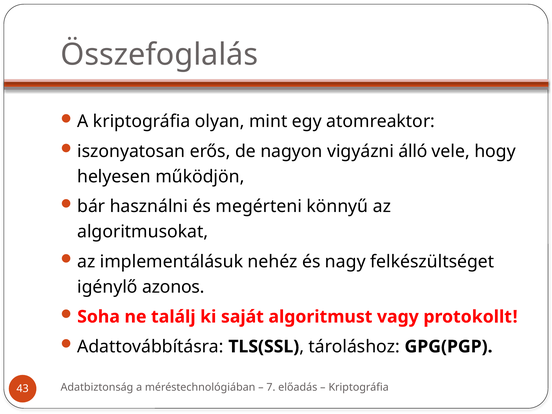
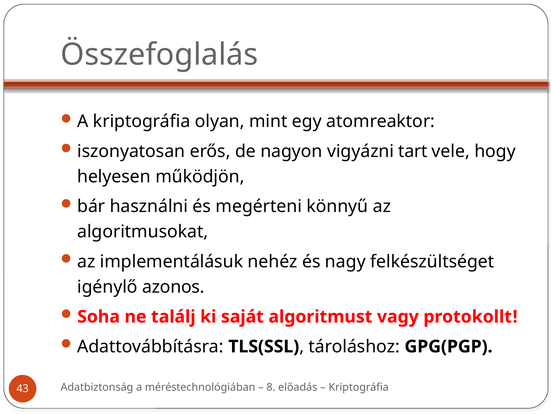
álló: álló -> tart (413, 151)
7: 7 -> 8 (271, 387)
